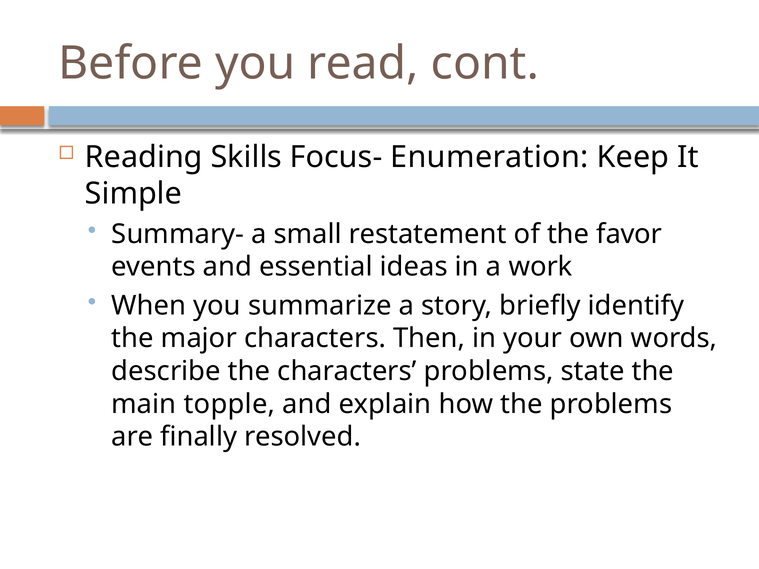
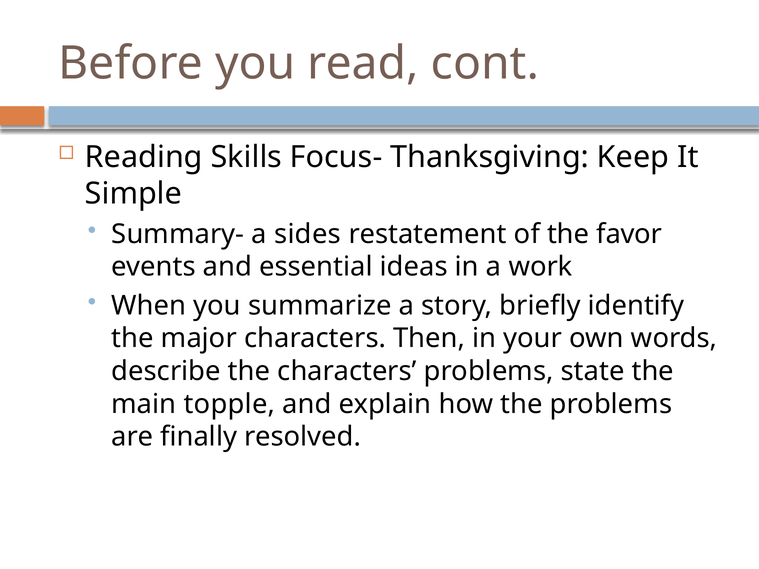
Enumeration: Enumeration -> Thanksgiving (490, 157)
small: small -> sides (308, 234)
